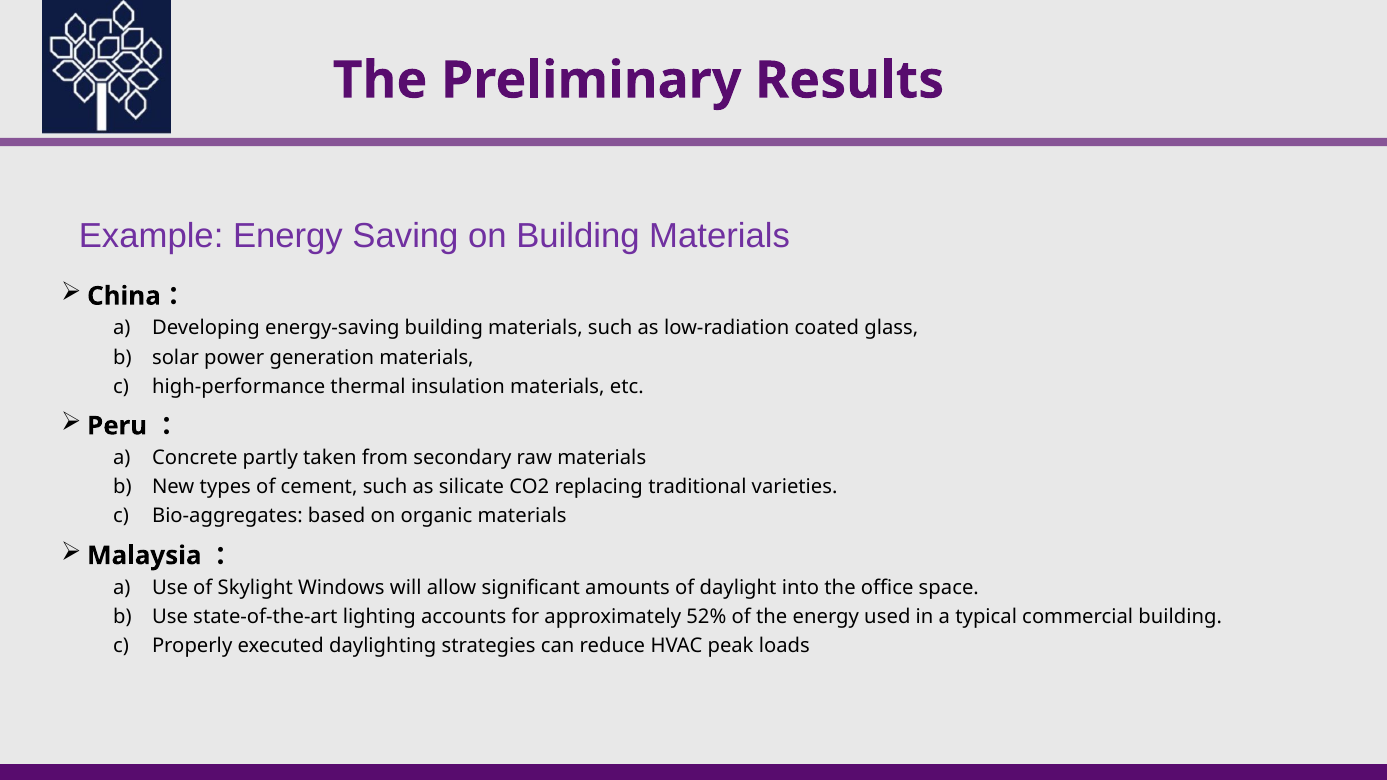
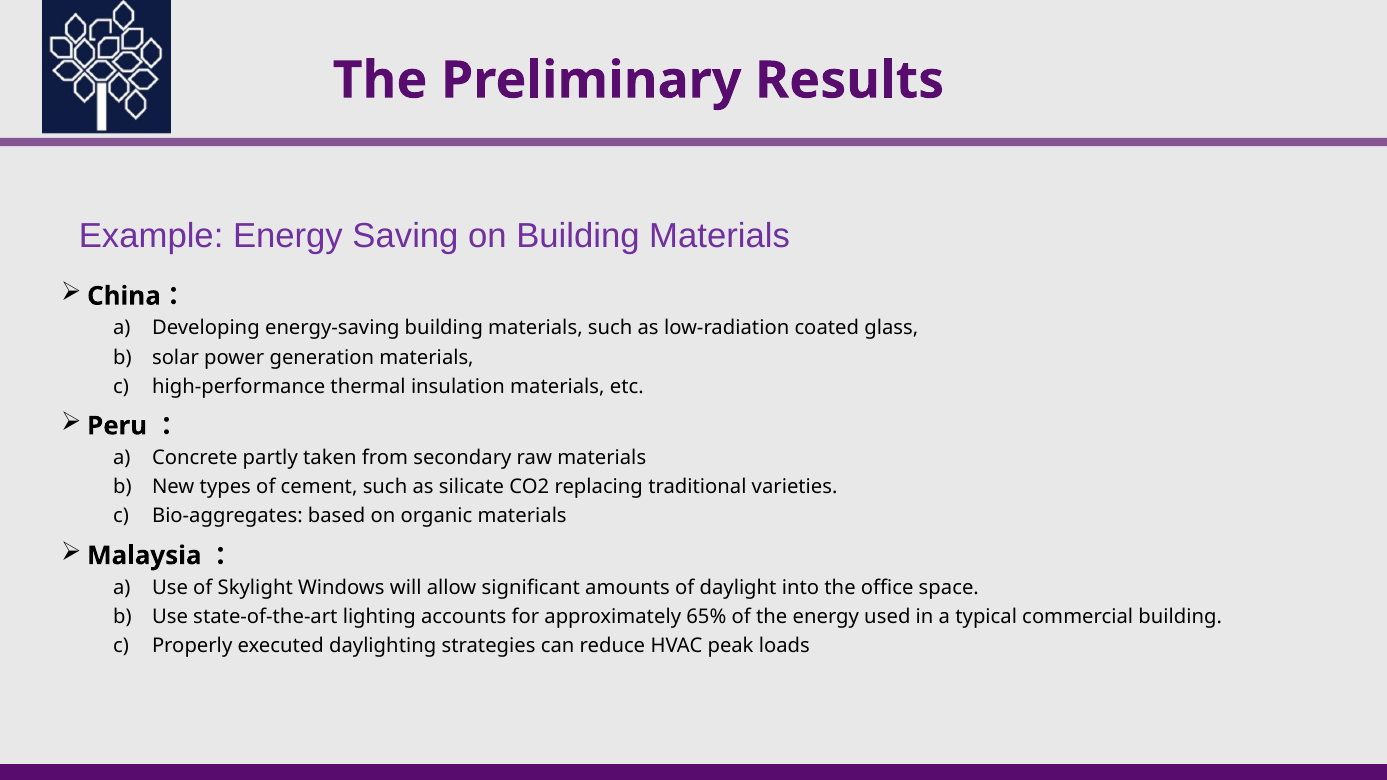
52%: 52% -> 65% (706, 617)
